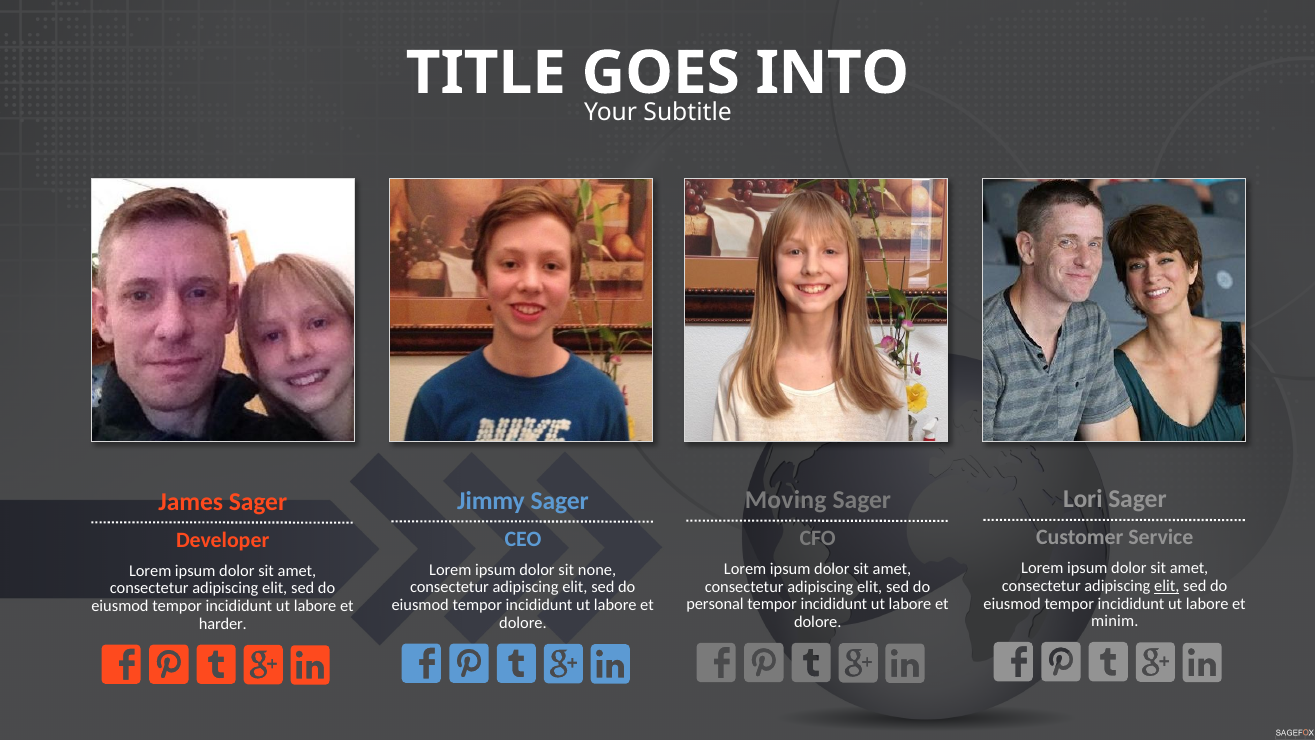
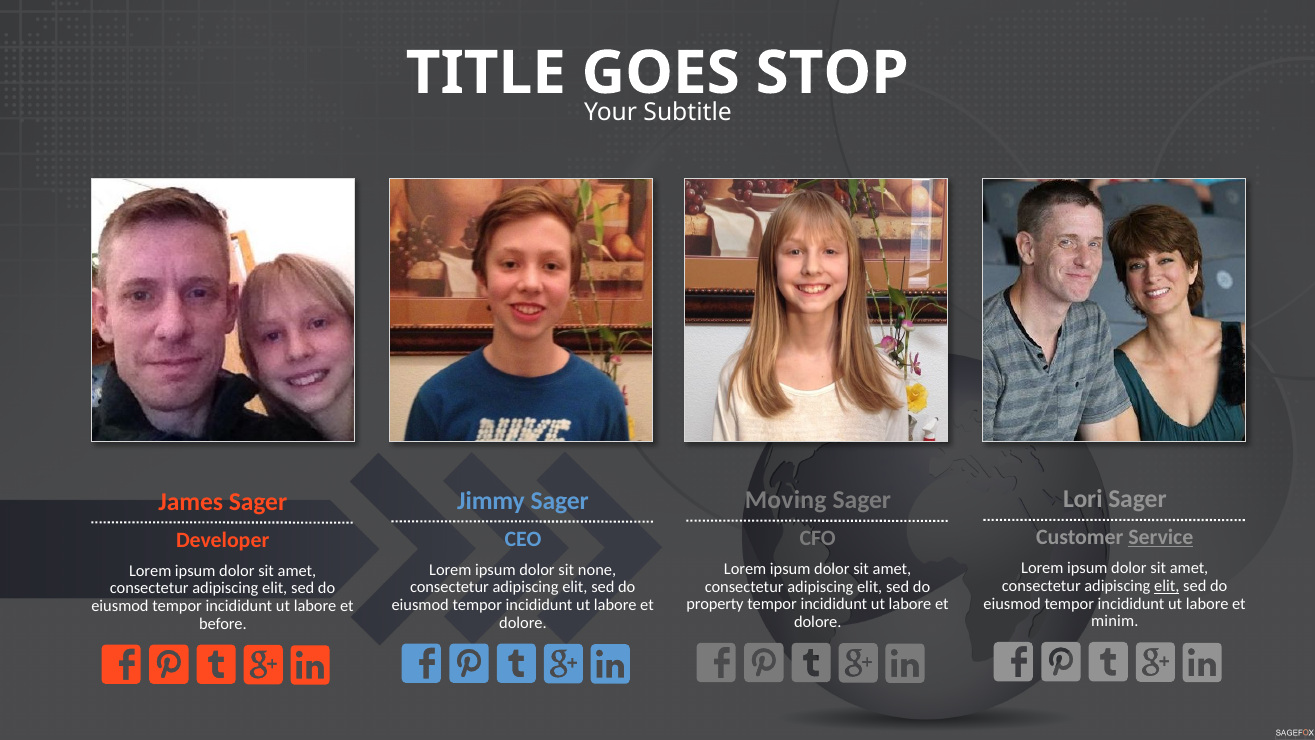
INTO: INTO -> STOP (832, 73)
Service underline: none -> present (1161, 537)
personal: personal -> property (715, 604)
harder: harder -> before (223, 624)
